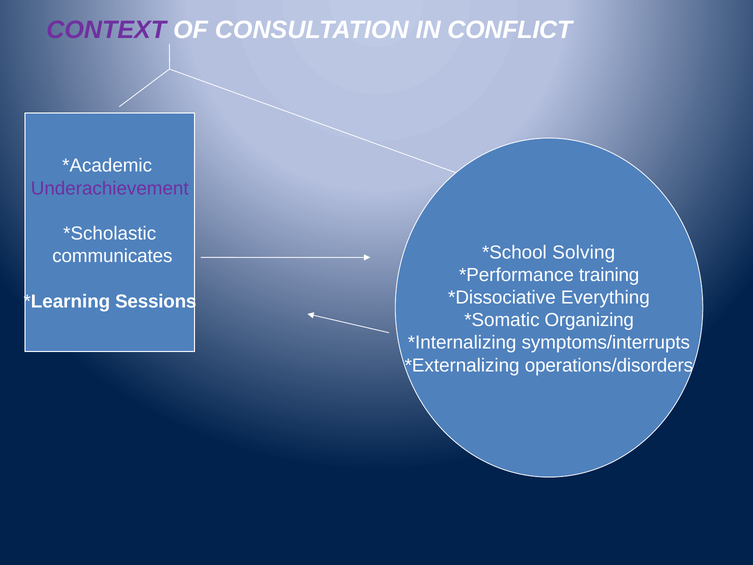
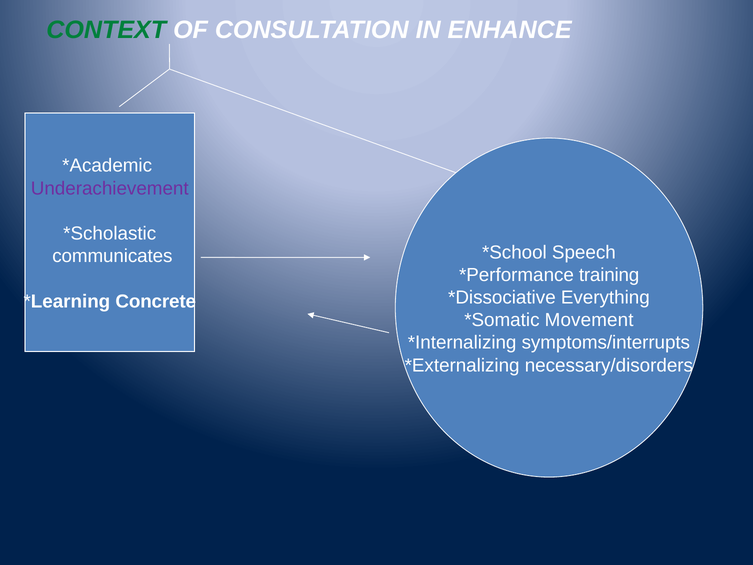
CONTEXT colour: purple -> green (106, 30)
CONFLICT: CONFLICT -> ENHANCE (510, 30)
Solving: Solving -> Speech (584, 252)
Sessions: Sessions -> Concrete (156, 301)
Organizing: Organizing -> Movement (589, 320)
operations/disorders: operations/disorders -> necessary/disorders (609, 365)
